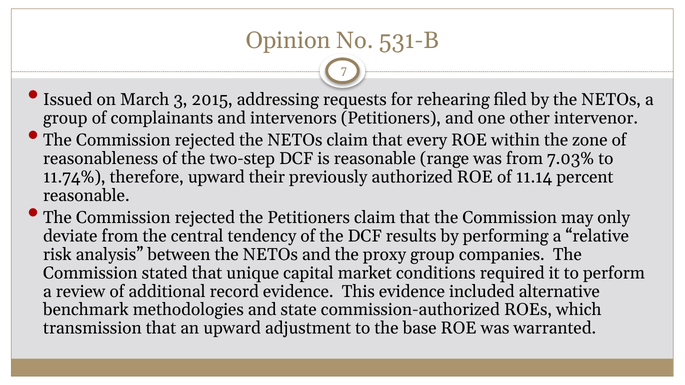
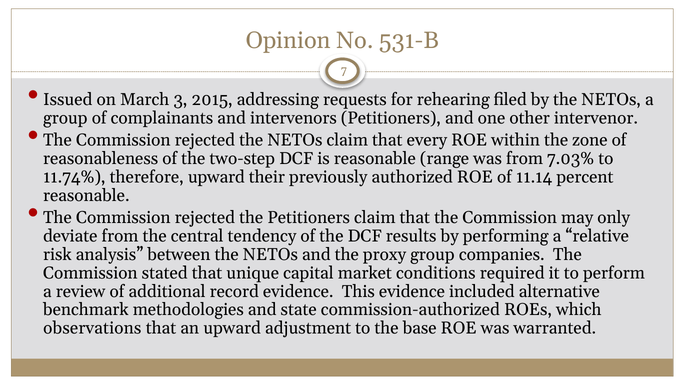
transmission: transmission -> observations (92, 329)
